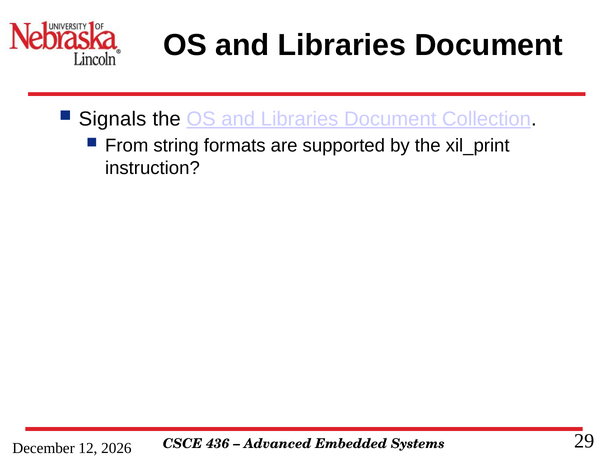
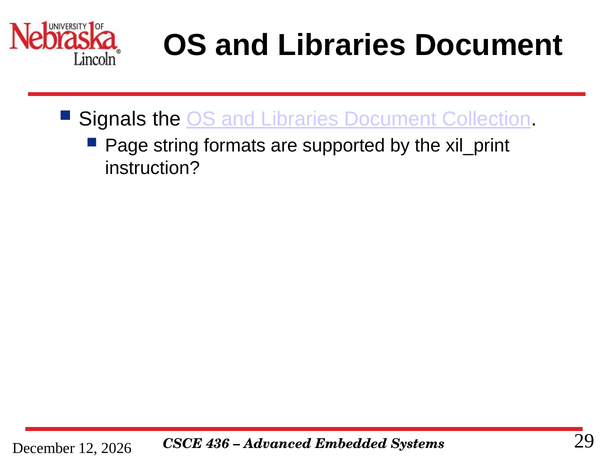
From: From -> Page (127, 146)
